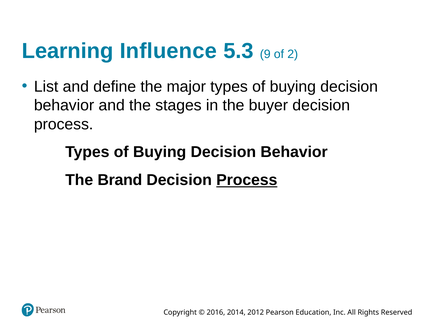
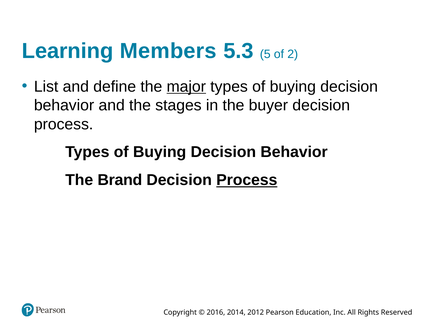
Influence: Influence -> Members (168, 51)
9: 9 -> 5 (265, 54)
major underline: none -> present (186, 87)
